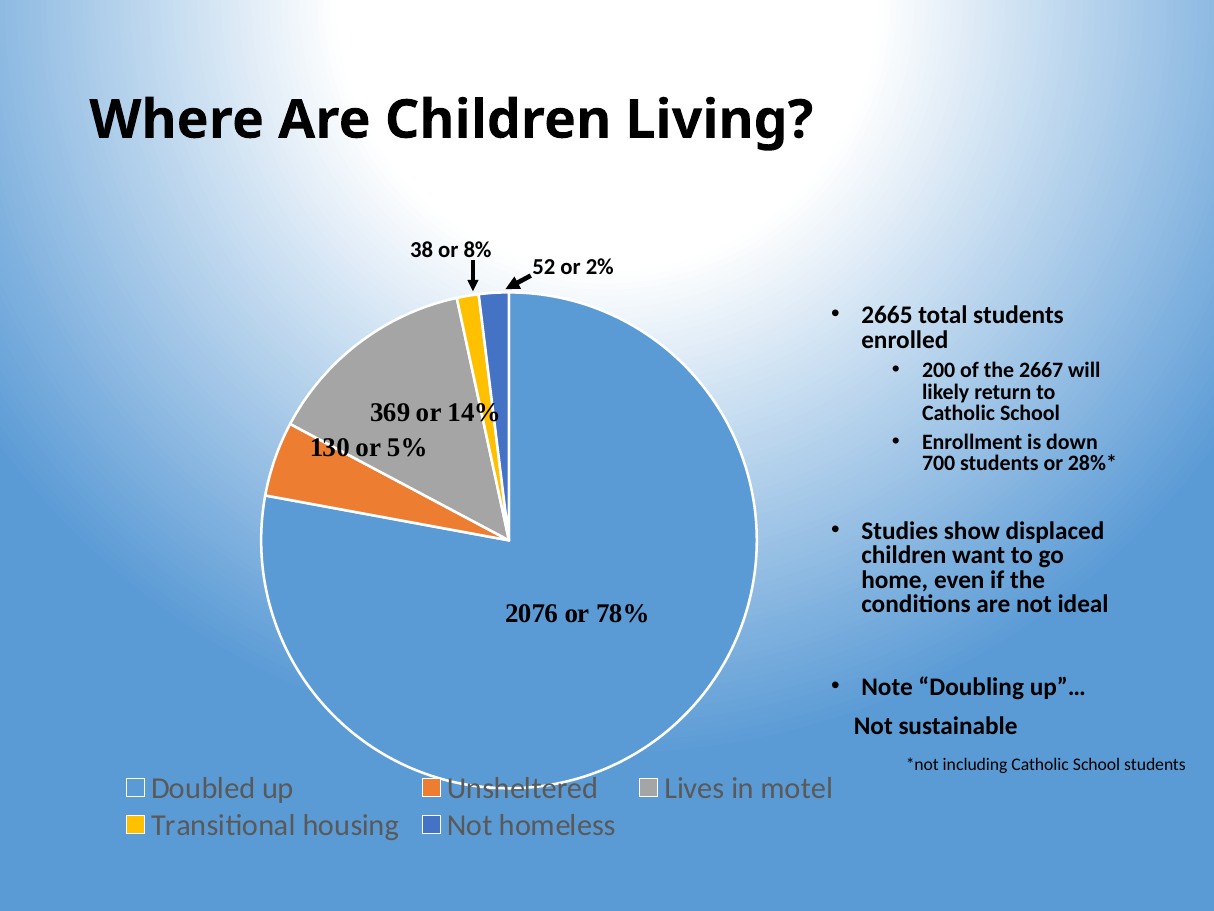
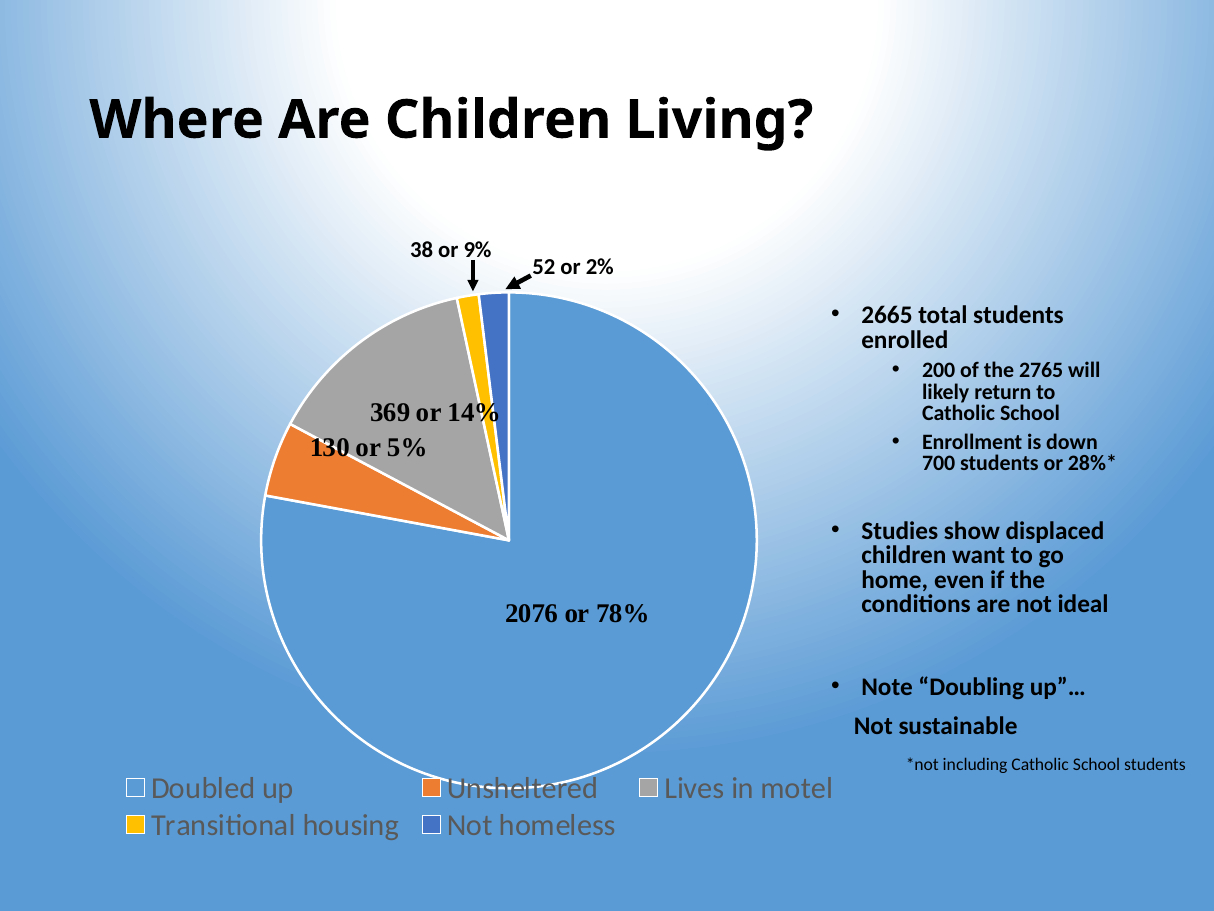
8%: 8% -> 9% (478, 250)
2667: 2667 -> 2765 (1041, 370)
